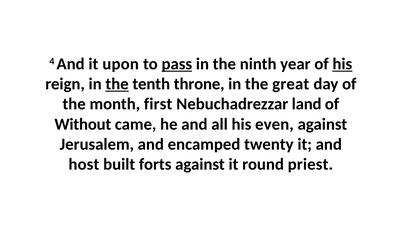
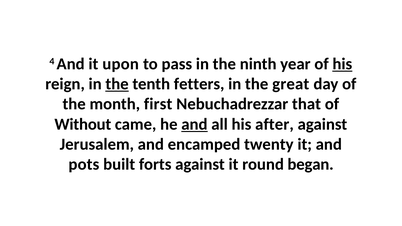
pass underline: present -> none (177, 64)
throne: throne -> fetters (199, 84)
land: land -> that (307, 104)
and underline: none -> present (194, 124)
even: even -> after (274, 124)
host: host -> pots (84, 164)
priest: priest -> began (311, 164)
